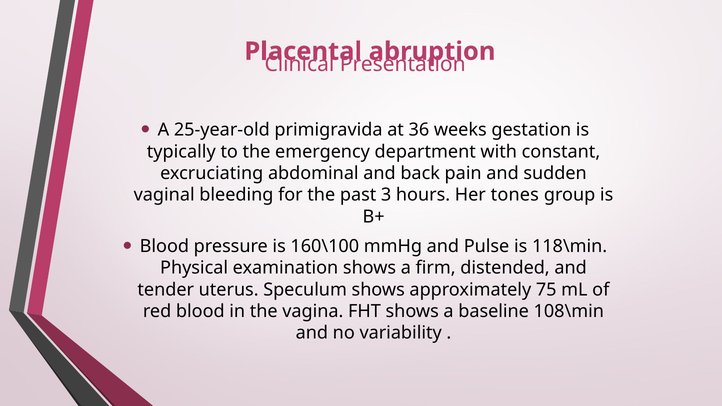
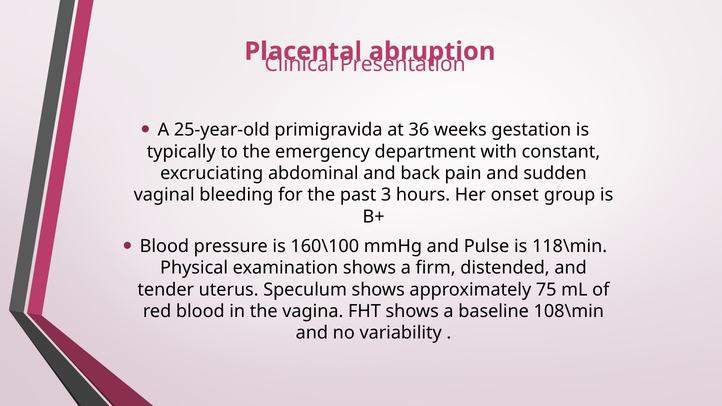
tones: tones -> onset (515, 195)
